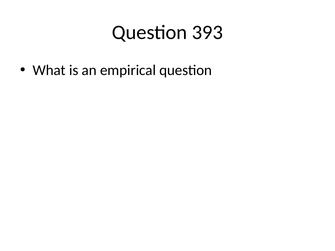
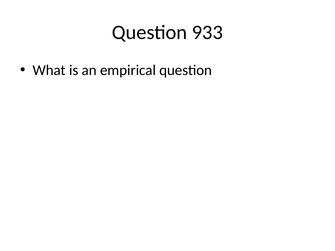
393: 393 -> 933 (207, 32)
